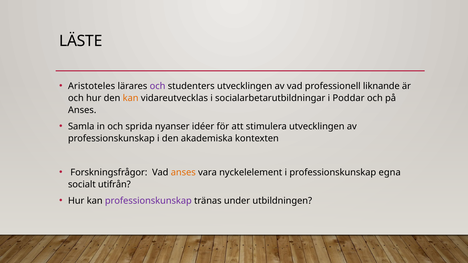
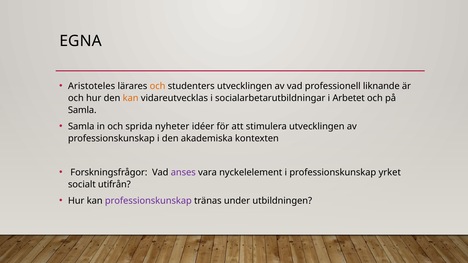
LÄSTE: LÄSTE -> EGNA (81, 41)
och colour: purple -> orange (158, 86)
Poddar: Poddar -> Arbetet (349, 98)
Anses: Anses -> Samla (82, 110)
nyanser: nyanser -> nyheter (172, 127)
anses colour: orange -> purple (183, 173)
egna: egna -> yrket (390, 173)
